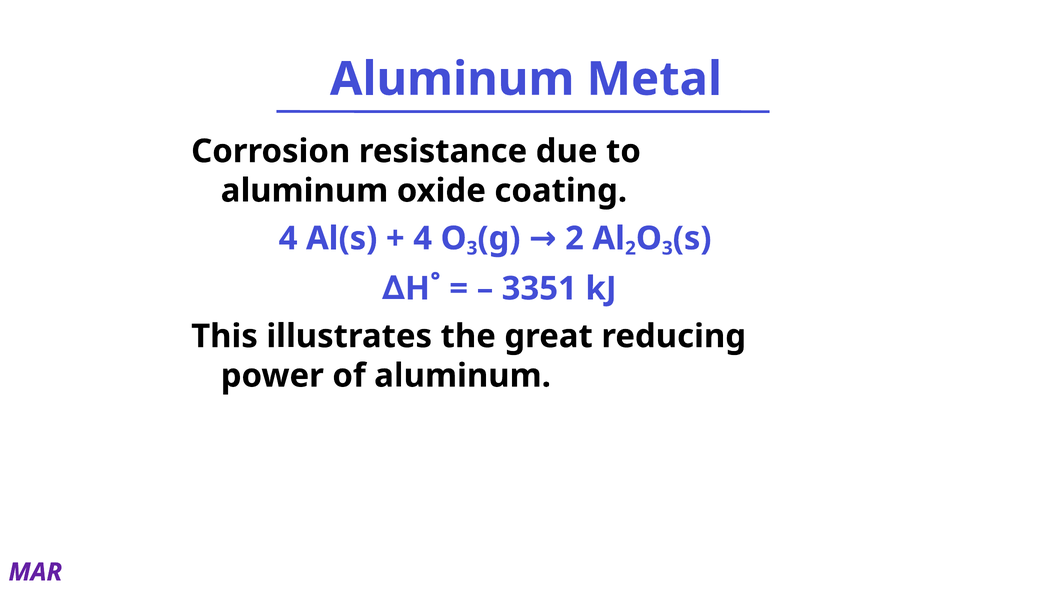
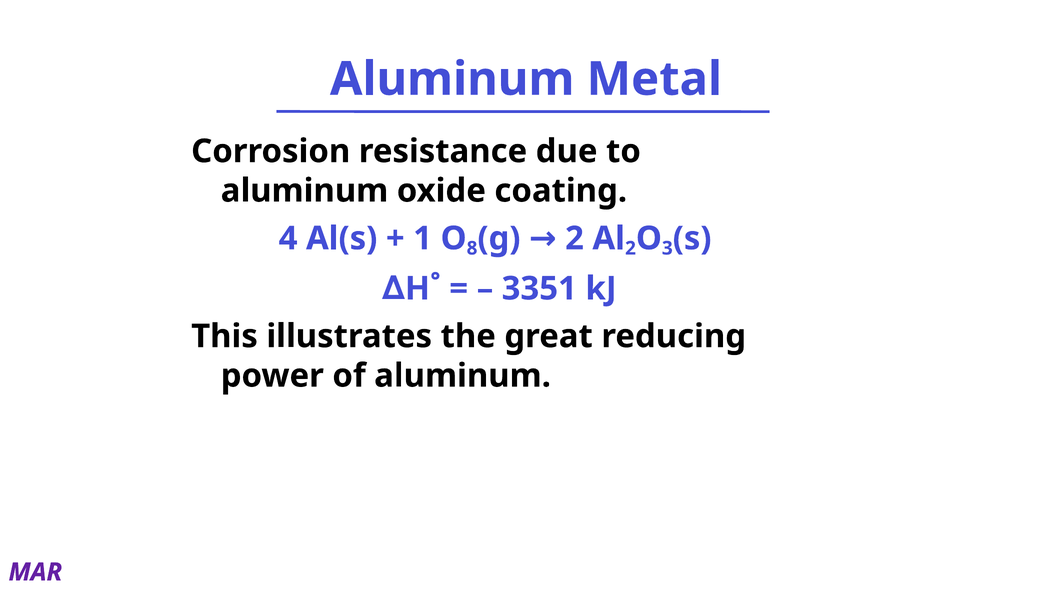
4: 4 -> 1 (423, 238)
3: 3 -> 8 (472, 248)
